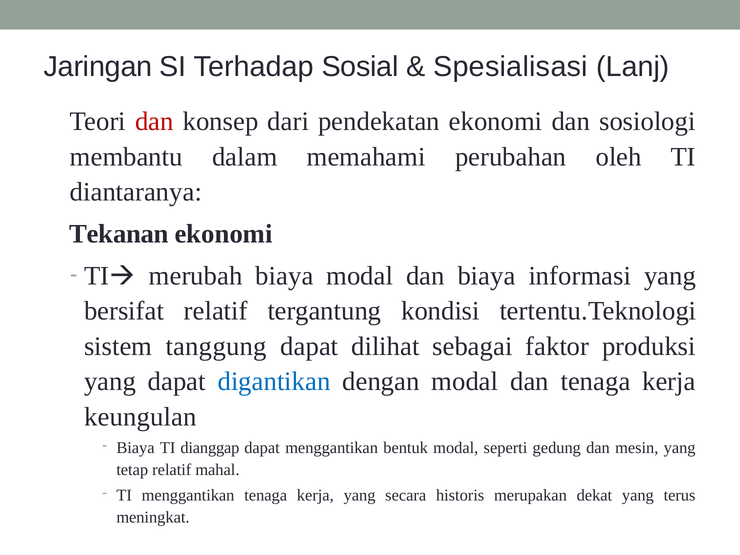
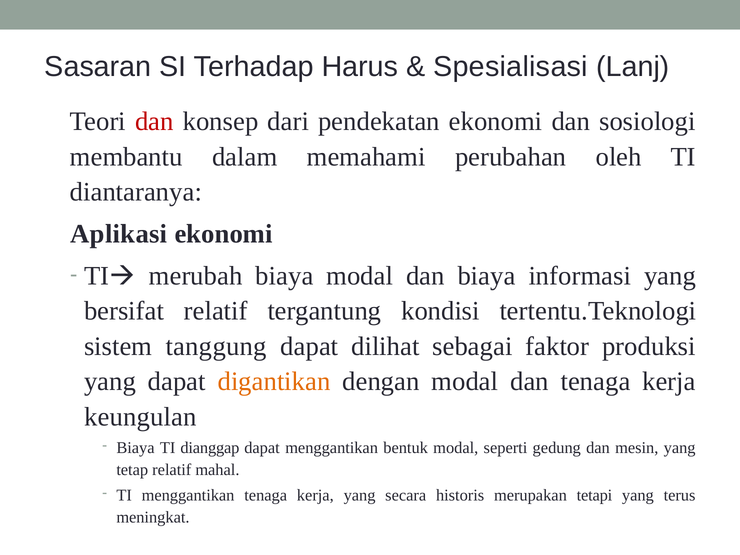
Jaringan: Jaringan -> Sasaran (98, 67)
Sosial: Sosial -> Harus (360, 67)
Tekanan: Tekanan -> Aplikasi (119, 234)
digantikan colour: blue -> orange (274, 382)
dekat: dekat -> tetapi (594, 496)
